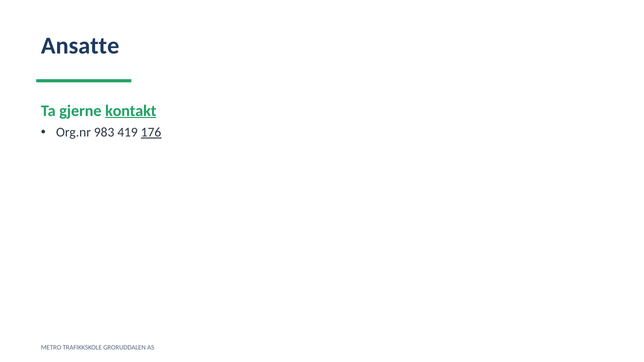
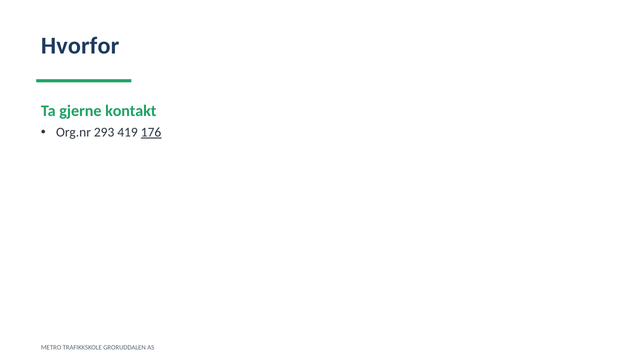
Ansatte: Ansatte -> Hvorfor (80, 46)
kontakt underline: present -> none (131, 111)
983: 983 -> 293 (104, 132)
